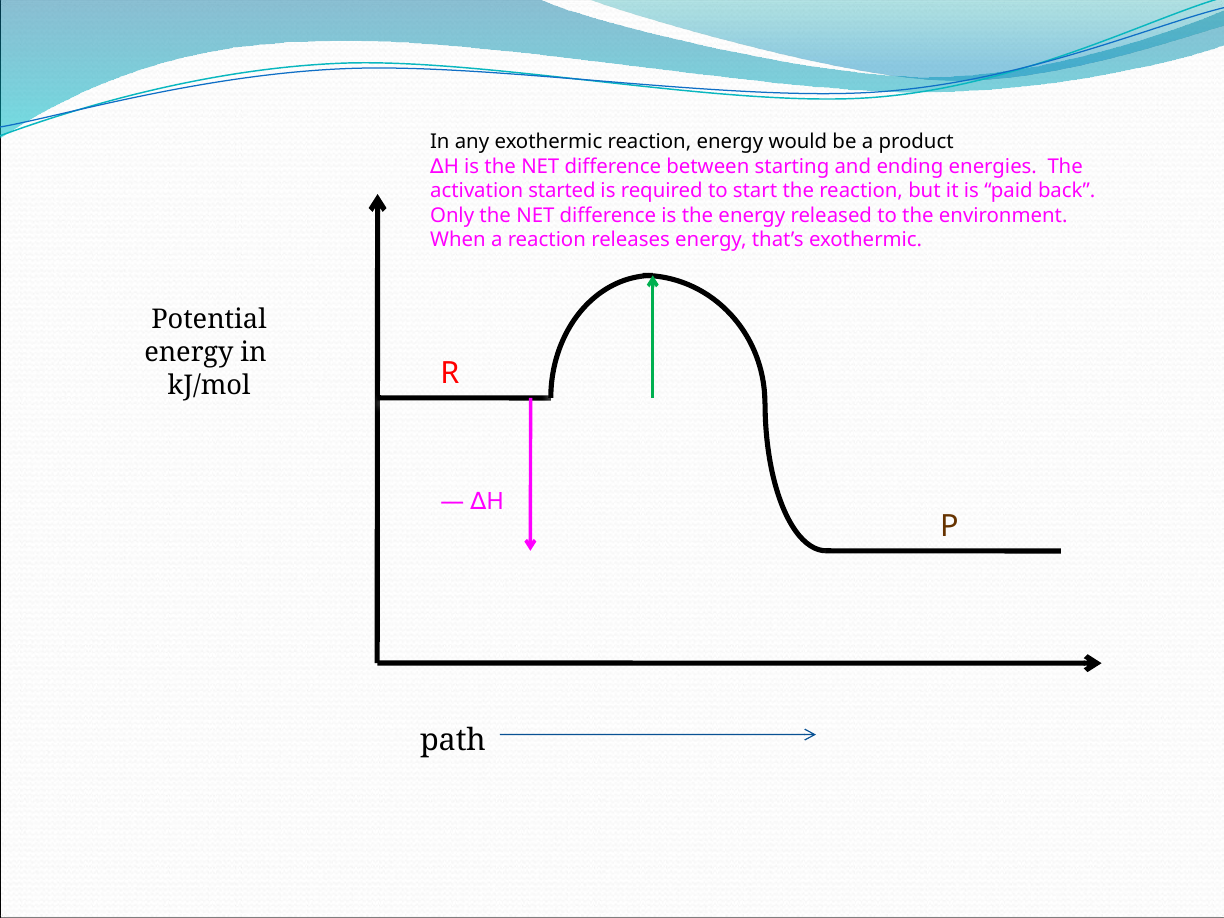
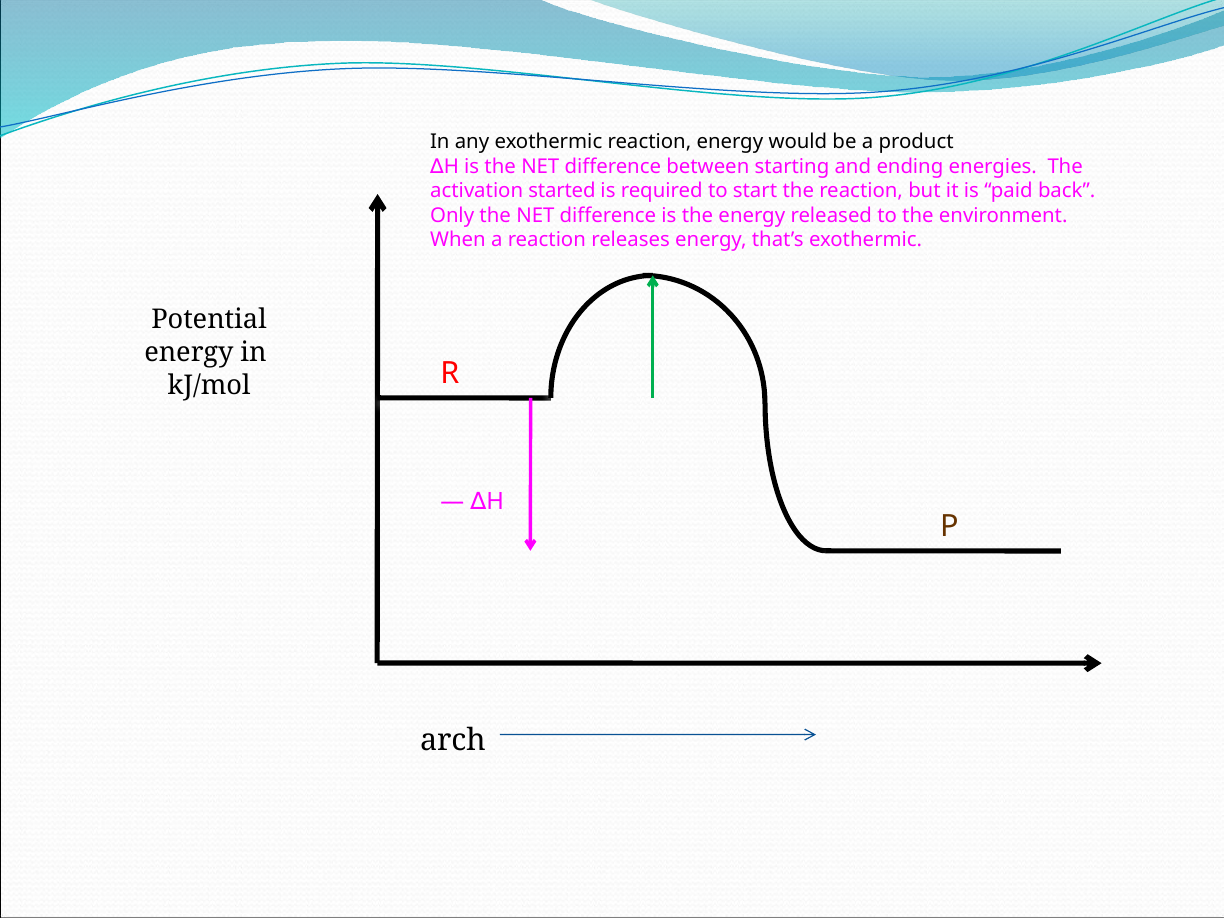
path: path -> arch (453, 740)
